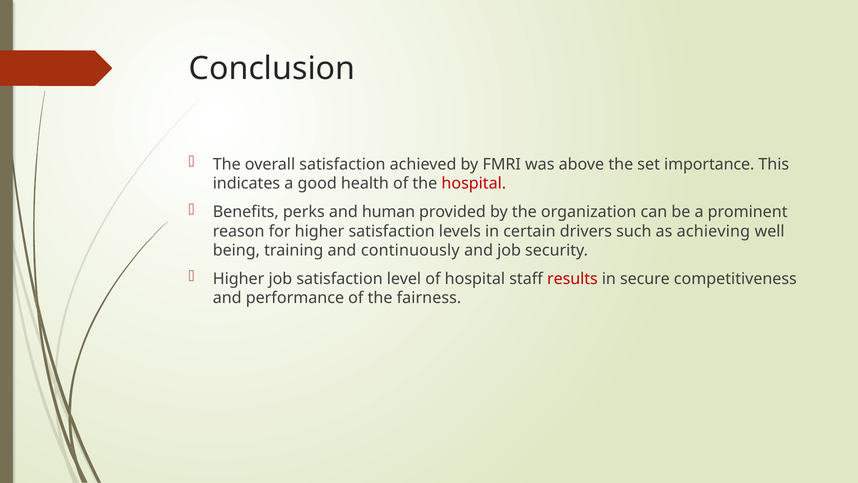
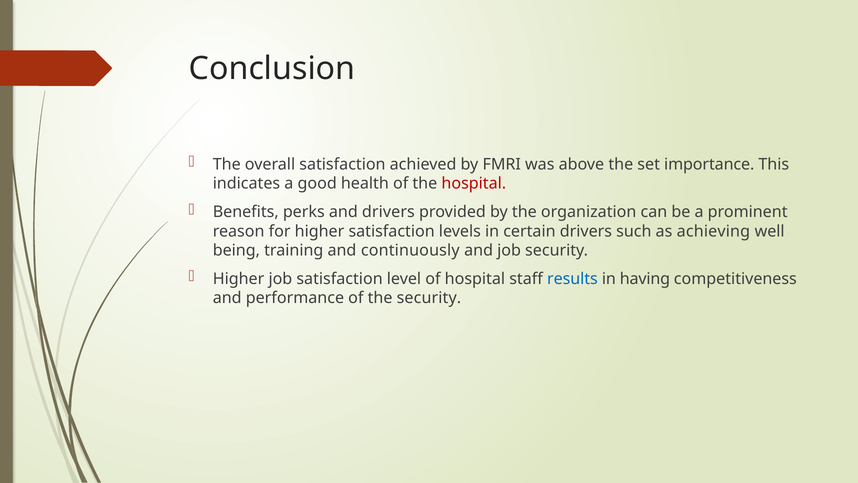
and human: human -> drivers (388, 212)
results colour: red -> blue (572, 279)
secure: secure -> having (645, 279)
the fairness: fairness -> security (429, 298)
